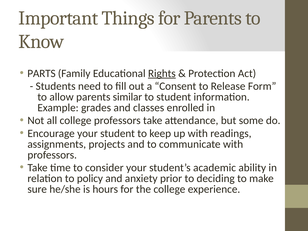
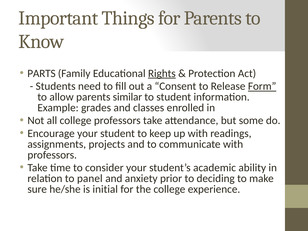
Form underline: none -> present (262, 86)
policy: policy -> panel (90, 178)
hours: hours -> initial (105, 189)
